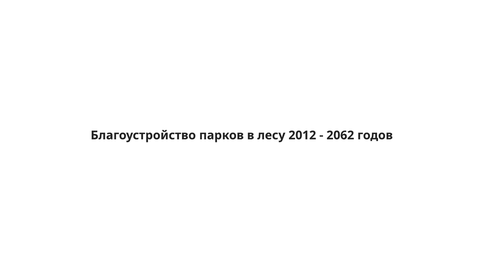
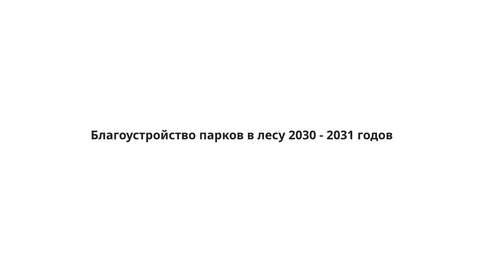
2012: 2012 -> 2030 (302, 136)
2062: 2062 -> 2031 (340, 136)
